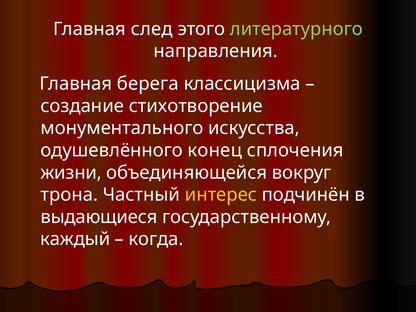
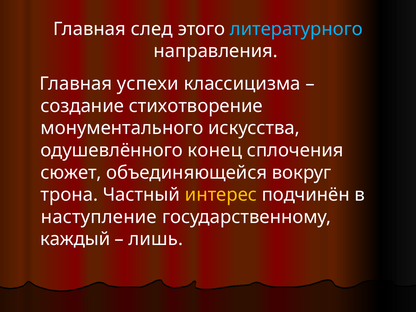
литературного colour: light green -> light blue (296, 29)
берега: берега -> успехи (148, 84)
жизни: жизни -> сюжет (71, 173)
выдающиеся: выдающиеся -> наступление (99, 217)
когда: когда -> лишь (156, 239)
